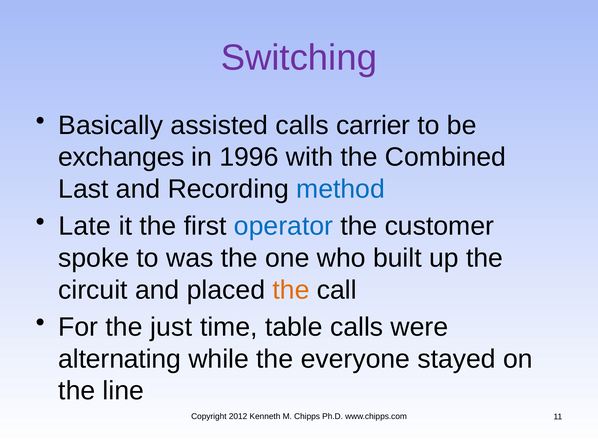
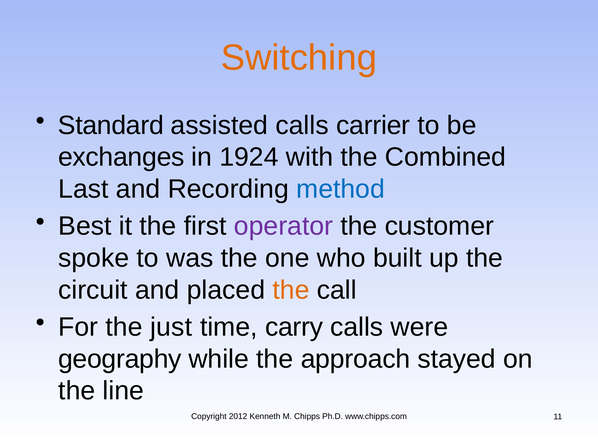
Switching colour: purple -> orange (299, 58)
Basically: Basically -> Standard (111, 125)
1996: 1996 -> 1924 (249, 157)
Late: Late -> Best (85, 226)
operator colour: blue -> purple (284, 226)
table: table -> carry (294, 327)
alternating: alternating -> geography (120, 359)
everyone: everyone -> approach (355, 359)
